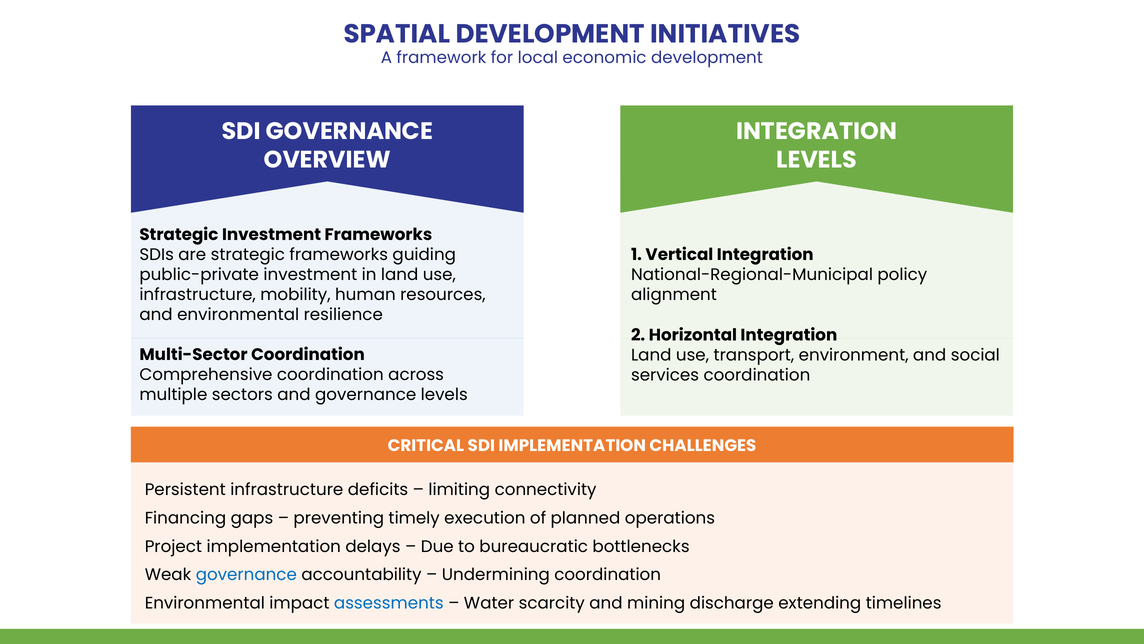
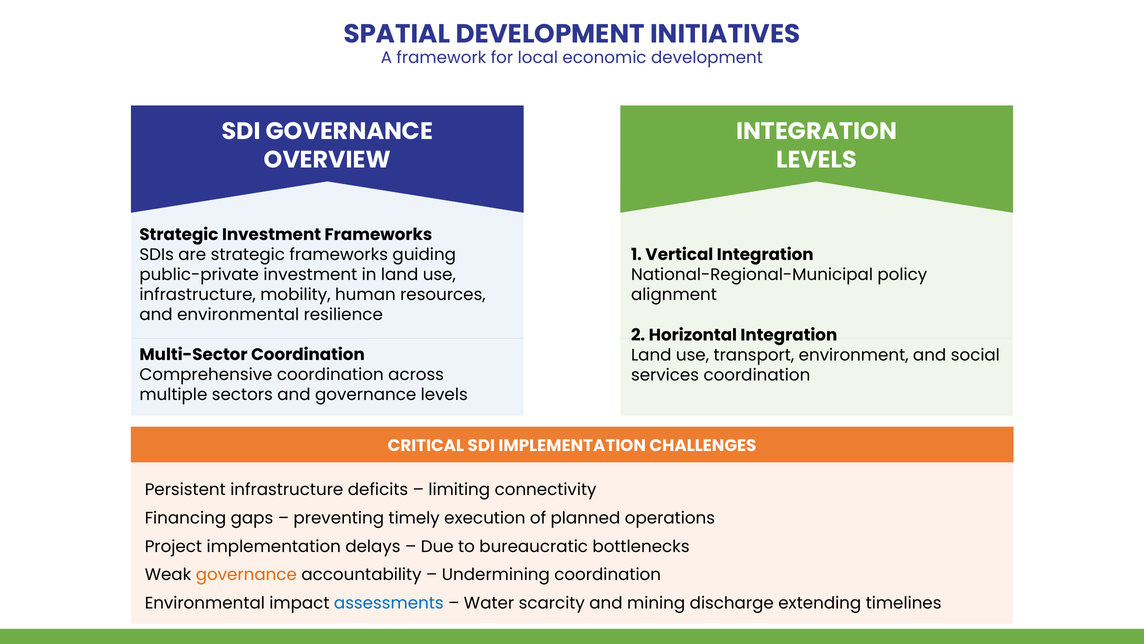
governance colour: blue -> orange (246, 575)
